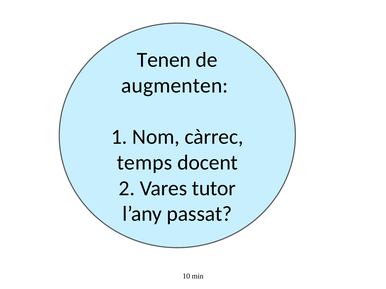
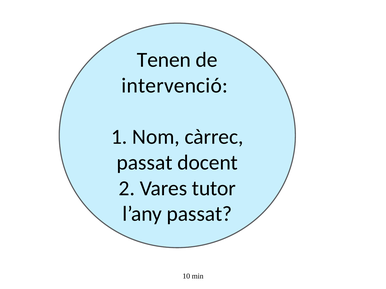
augmenten: augmenten -> intervenció (175, 86)
temps: temps -> passat (145, 163)
